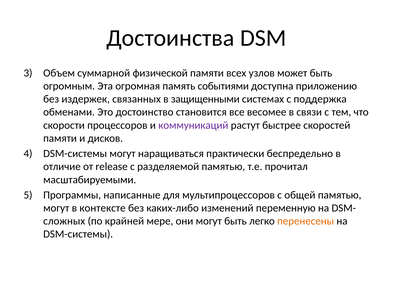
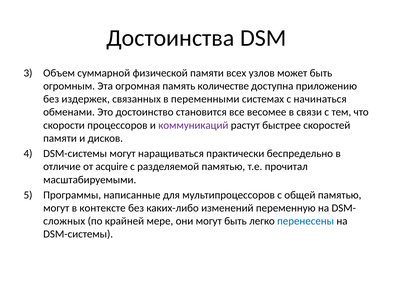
событиями: событиями -> количестве (223, 86)
защищенными: защищенными -> переменными (205, 99)
поддержка: поддержка -> начинаться (320, 99)
release: release -> acquire (112, 167)
перенесены colour: orange -> blue (306, 222)
